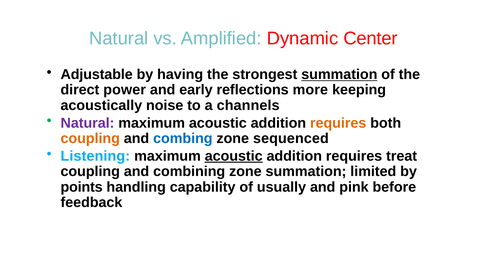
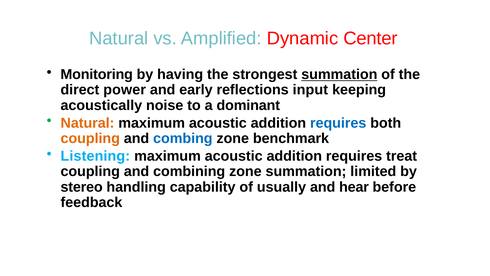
Adjustable: Adjustable -> Monitoring (97, 74)
more: more -> input (310, 90)
channels: channels -> dominant (248, 105)
Natural colour: purple -> orange (87, 123)
requires colour: orange -> blue (338, 123)
sequenced: sequenced -> benchmark (291, 138)
acoustic underline: present -> none (234, 156)
points: points -> stereo (82, 187)
pink: pink -> hear (354, 187)
